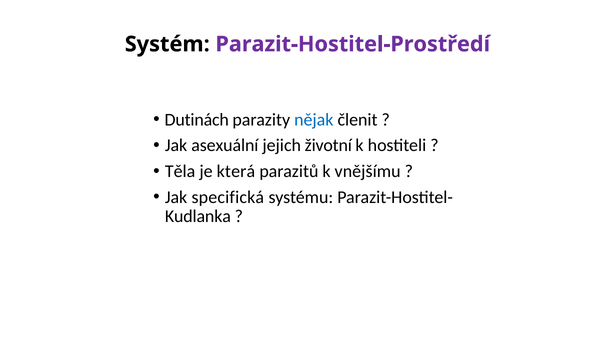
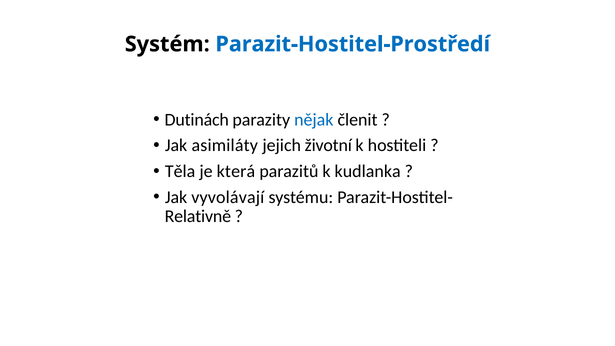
Parazit-Hostitel-Prostředí colour: purple -> blue (353, 44)
asexuální: asexuální -> asimiláty (225, 146)
vnějšímu: vnějšímu -> kudlanka (368, 171)
specifická: specifická -> vyvolávají (228, 197)
Kudlanka: Kudlanka -> Relativně (198, 216)
